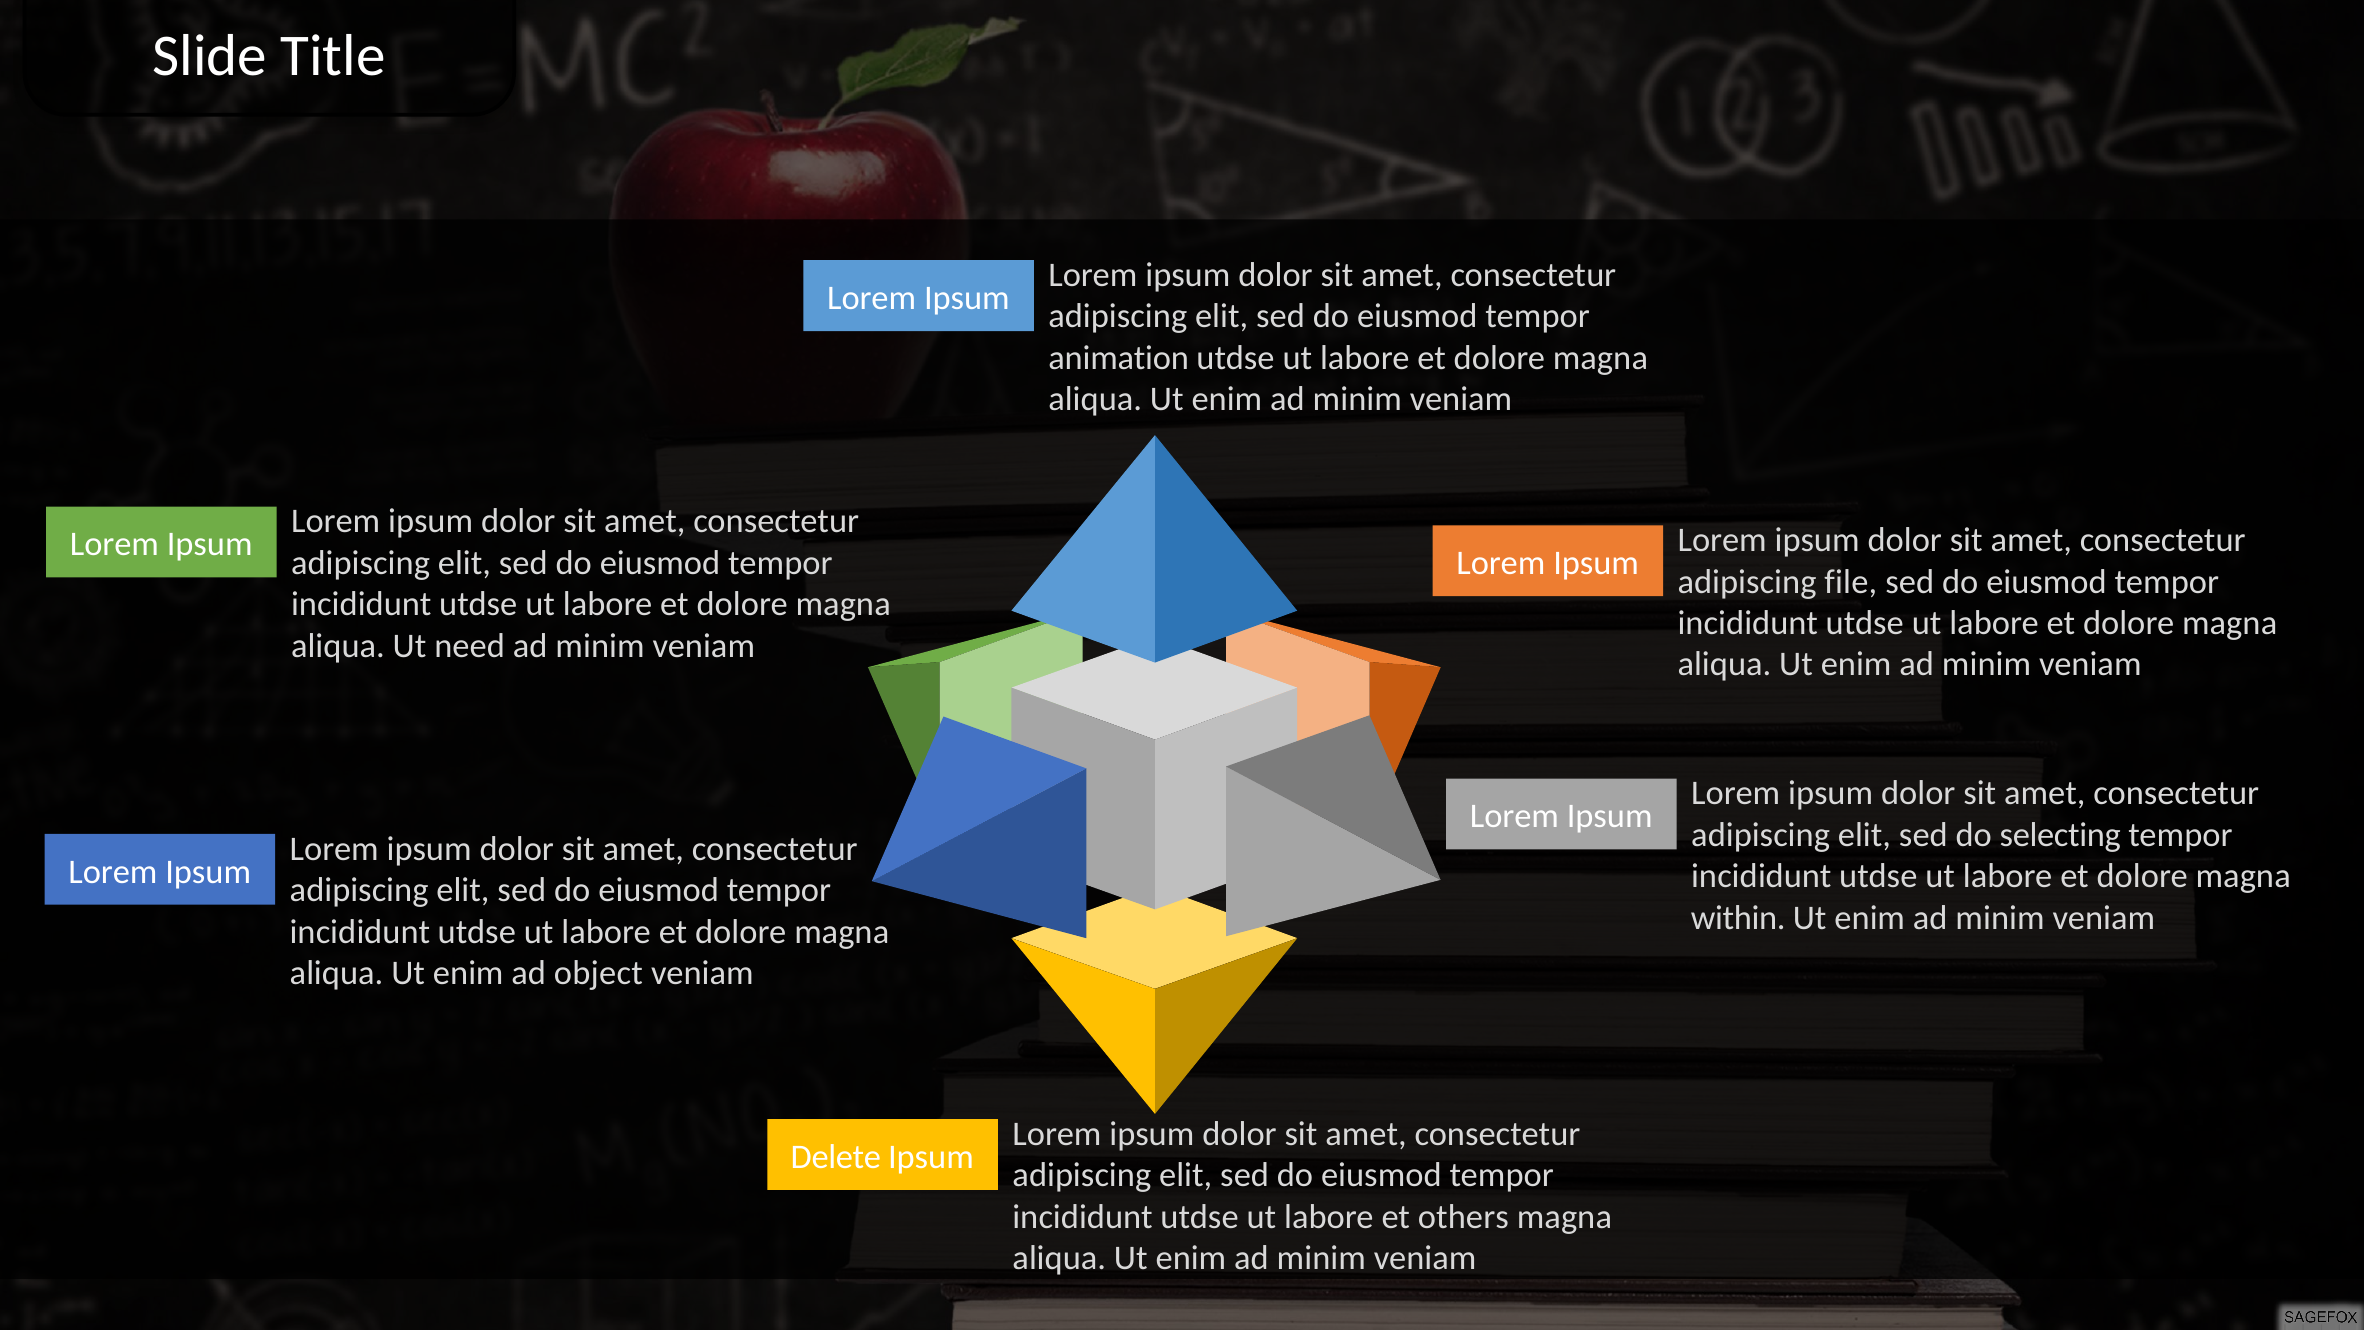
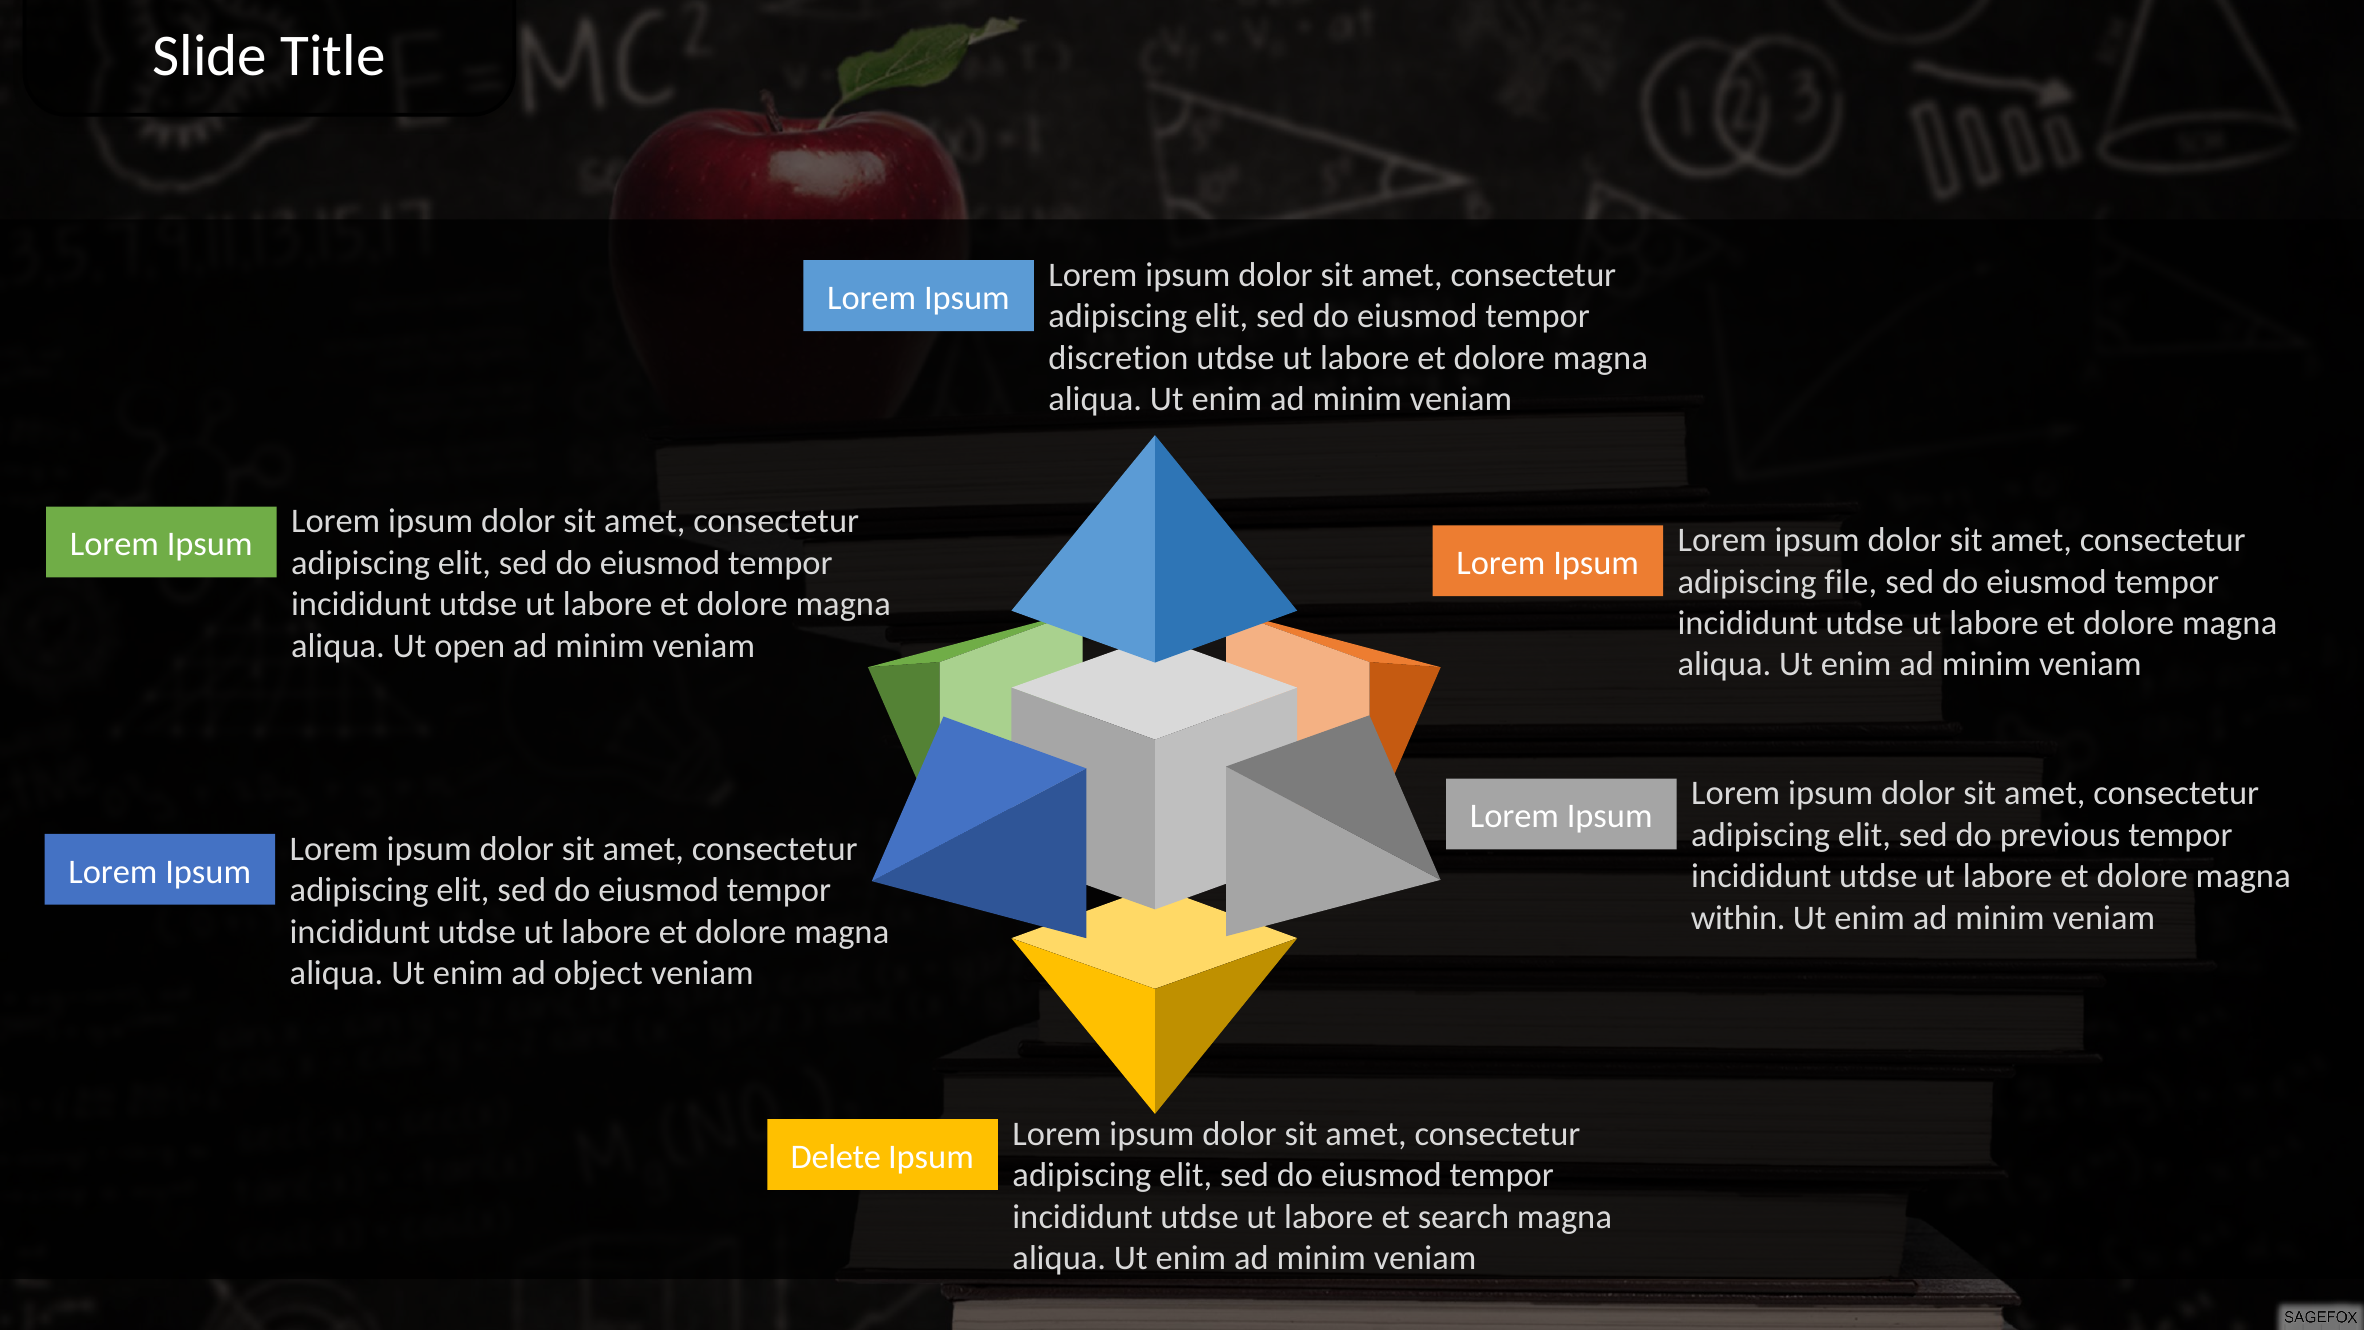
animation: animation -> discretion (1118, 358)
need: need -> open (470, 646)
selecting: selecting -> previous (2060, 835)
others: others -> search (1463, 1217)
